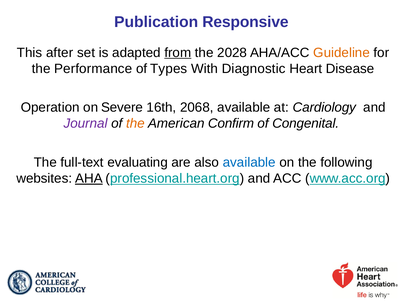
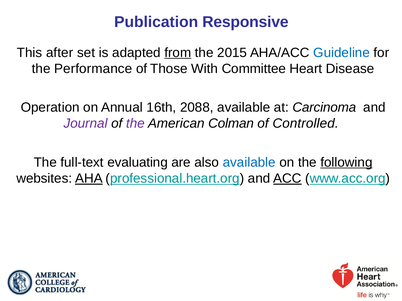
2028: 2028 -> 2015 (232, 53)
Guideline colour: orange -> blue (342, 53)
Types: Types -> Those (169, 69)
Diagnostic: Diagnostic -> Committee (254, 69)
Severe: Severe -> Annual (122, 108)
2068: 2068 -> 2088 (197, 108)
Cardiology: Cardiology -> Carcinoma (324, 108)
the colour: orange -> purple (135, 124)
Confirm: Confirm -> Colman (231, 124)
Congenital: Congenital -> Controlled (306, 124)
following underline: none -> present (346, 163)
ACC underline: none -> present (287, 179)
